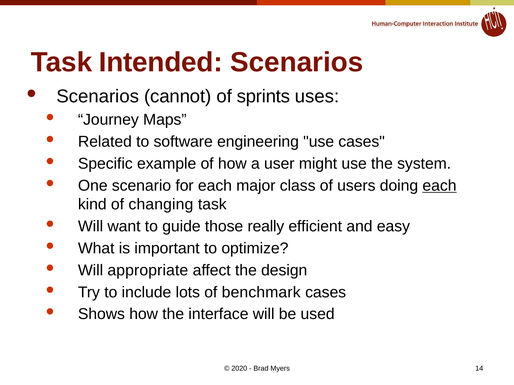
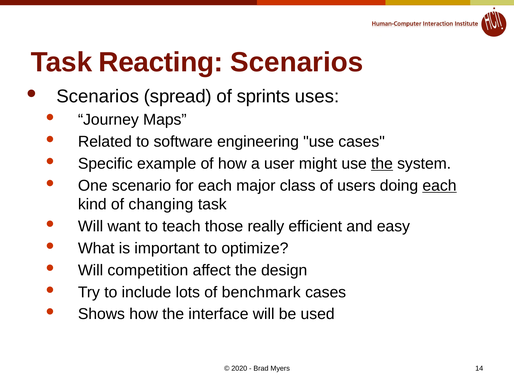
Intended: Intended -> Reacting (161, 62)
cannot: cannot -> spread (178, 96)
the underline: none -> present (382, 164)
guide: guide -> teach (181, 227)
appropriate: appropriate -> competition (148, 271)
